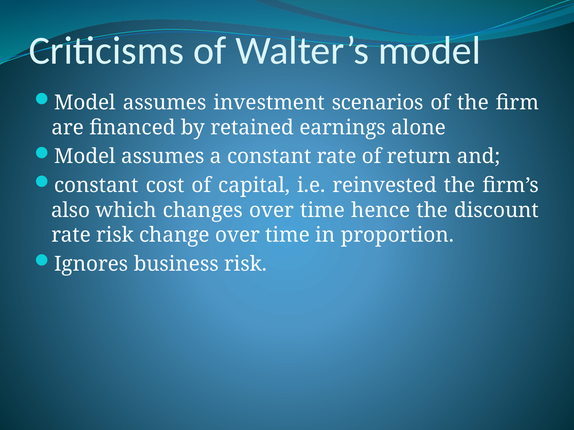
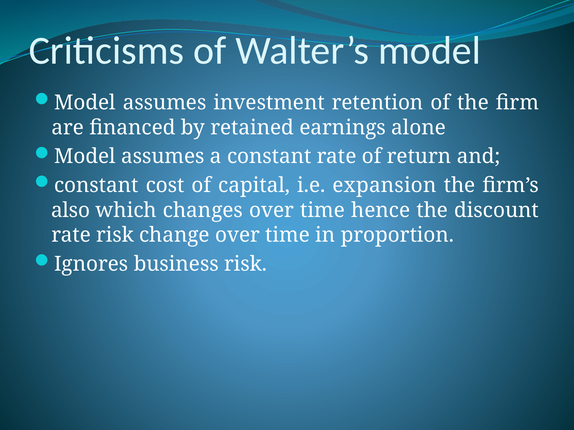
scenarios: scenarios -> retention (378, 103)
reinvested: reinvested -> expansion (385, 186)
